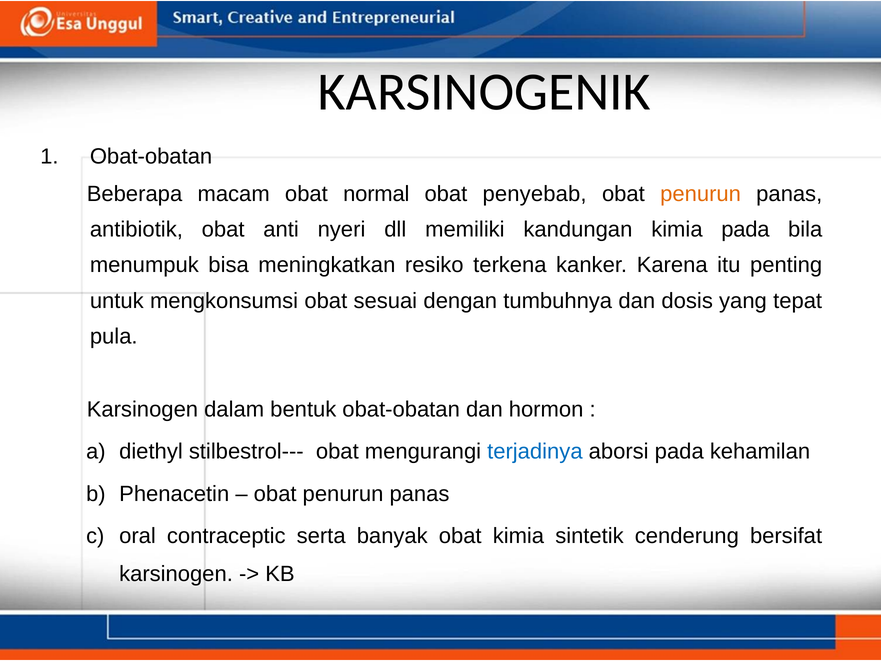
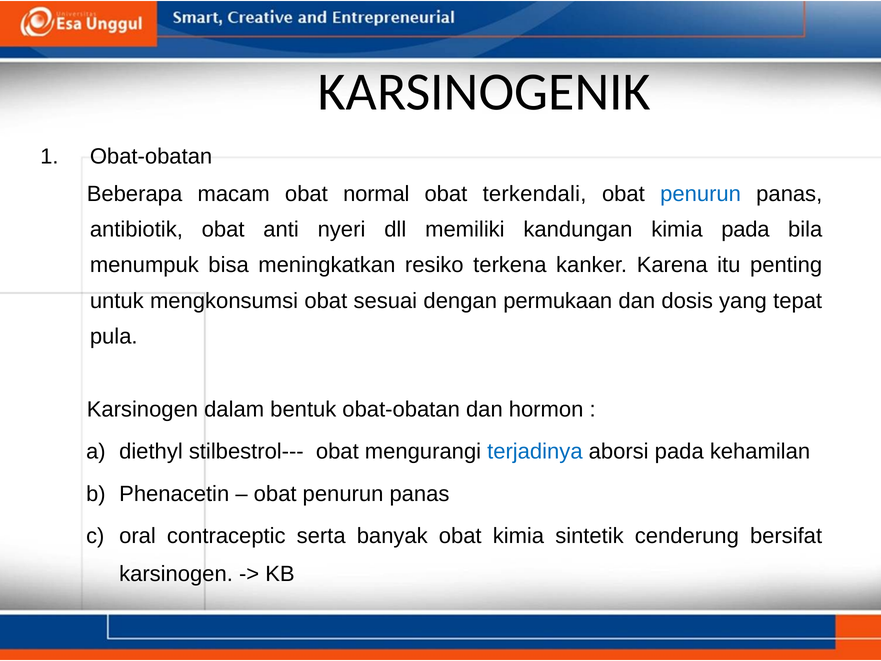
penyebab: penyebab -> terkendali (535, 194)
penurun colour: orange -> blue (701, 194)
tumbuhnya: tumbuhnya -> permukaan (558, 301)
